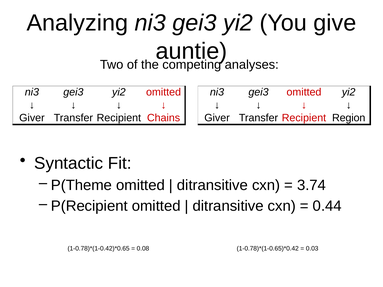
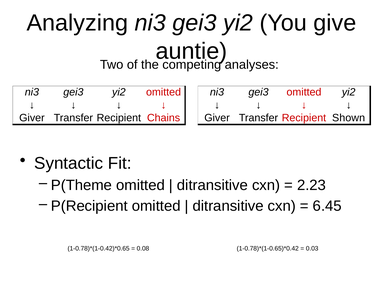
Region: Region -> Shown (349, 118)
3.74: 3.74 -> 2.23 (312, 185)
0.44: 0.44 -> 6.45 (327, 206)
